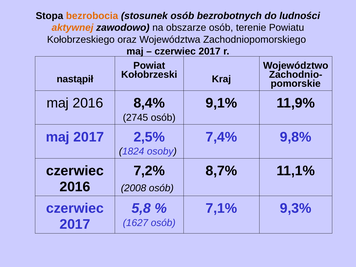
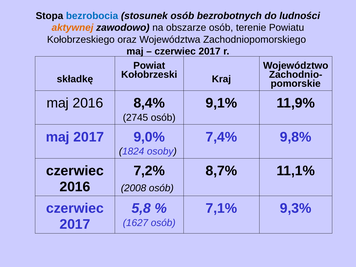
bezrobocia colour: orange -> blue (92, 16)
nastąpił: nastąpił -> składkę (75, 79)
2,5%: 2,5% -> 9,0% (149, 137)
